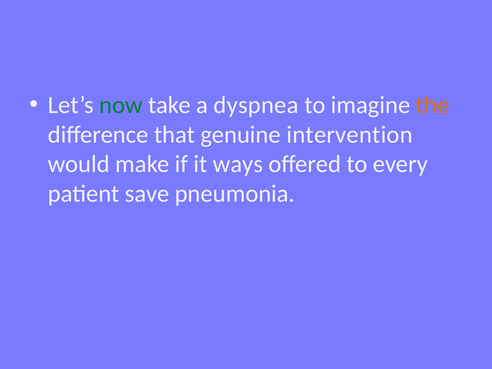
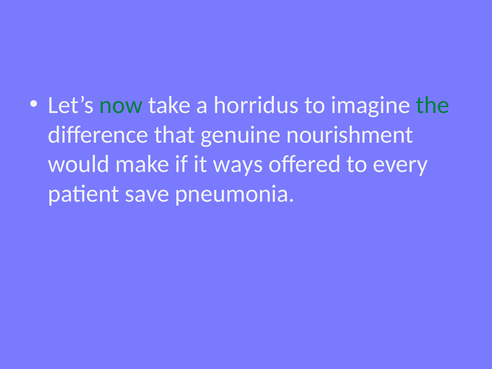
dyspnea: dyspnea -> horridus (256, 105)
the colour: orange -> green (433, 105)
intervention: intervention -> nourishment (350, 135)
